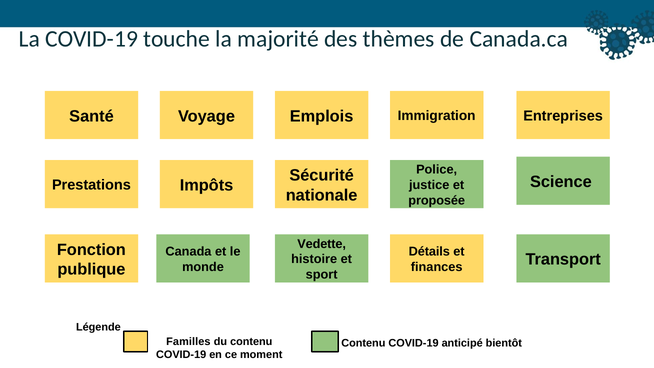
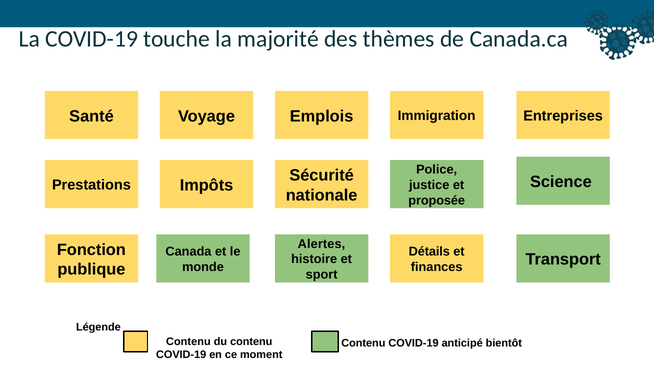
Vedette: Vedette -> Alertes (322, 244)
Familles: Familles -> Contenu (188, 342)
